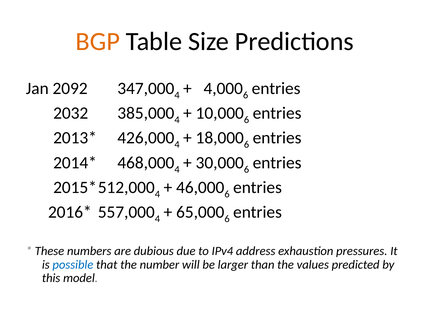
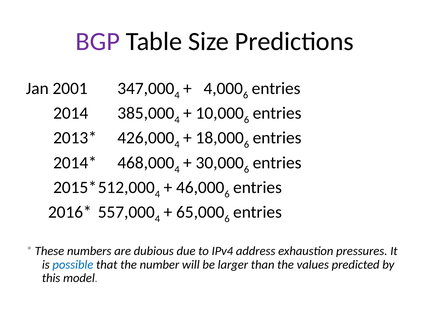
BGP colour: orange -> purple (98, 42)
2092: 2092 -> 2001 (70, 88)
2032: 2032 -> 2014 (71, 113)
